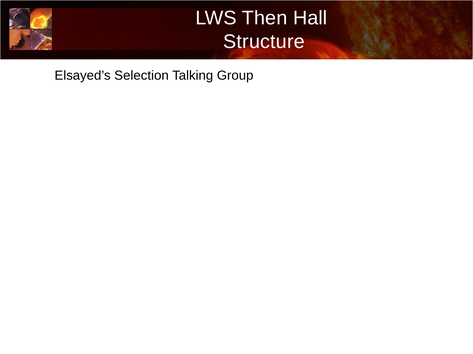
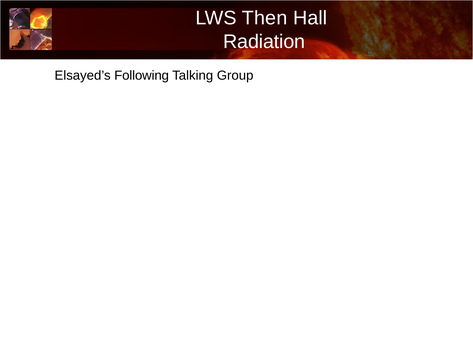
Structure: Structure -> Radiation (264, 42)
Selection: Selection -> Following (142, 76)
